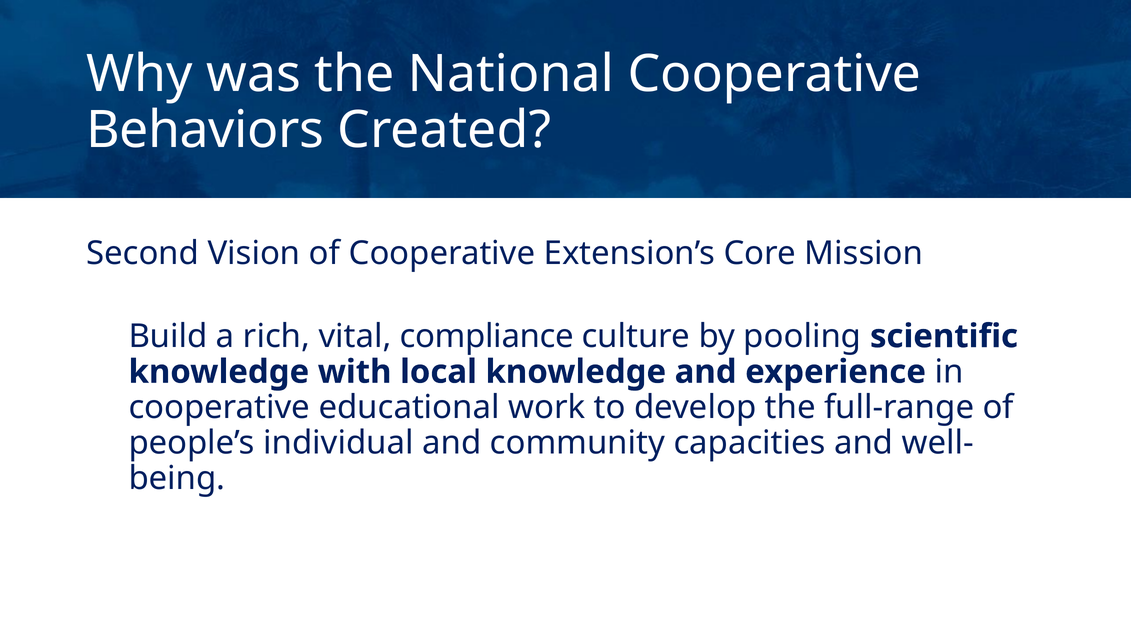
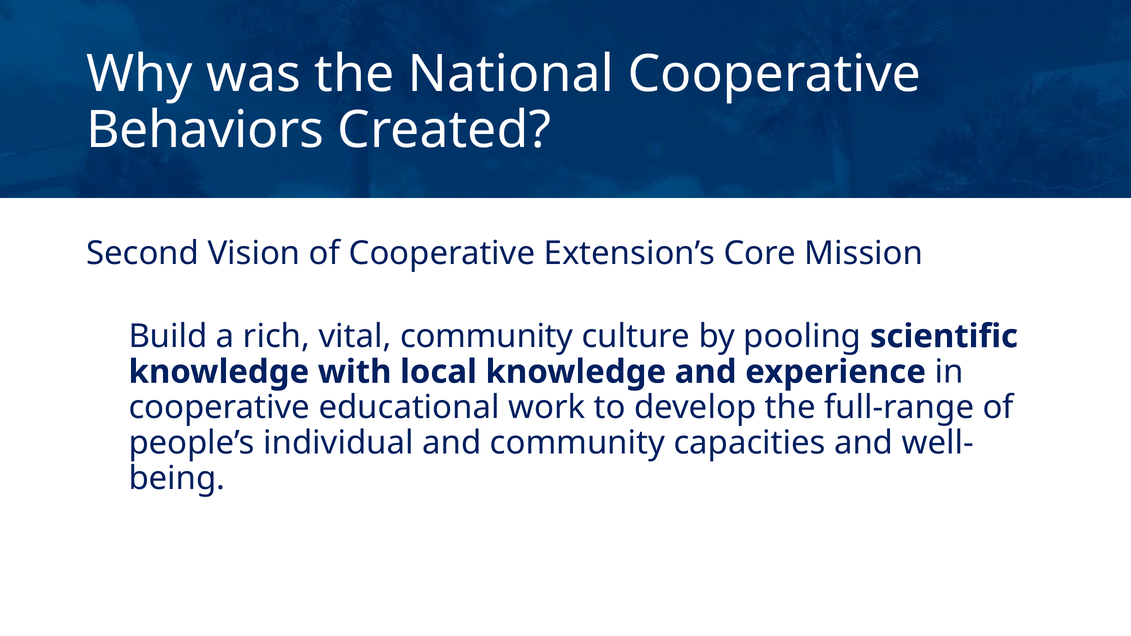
vital compliance: compliance -> community (487, 336)
